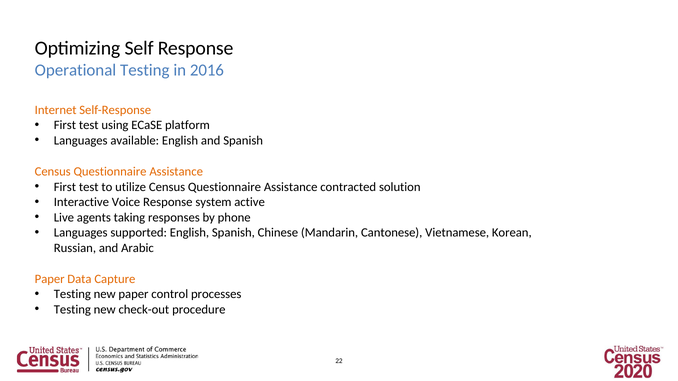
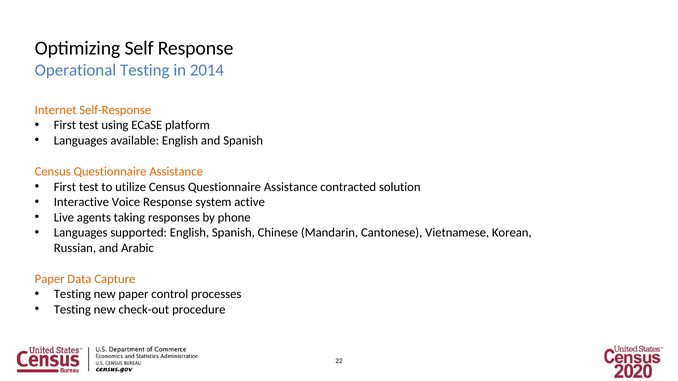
2016: 2016 -> 2014 (207, 70)
